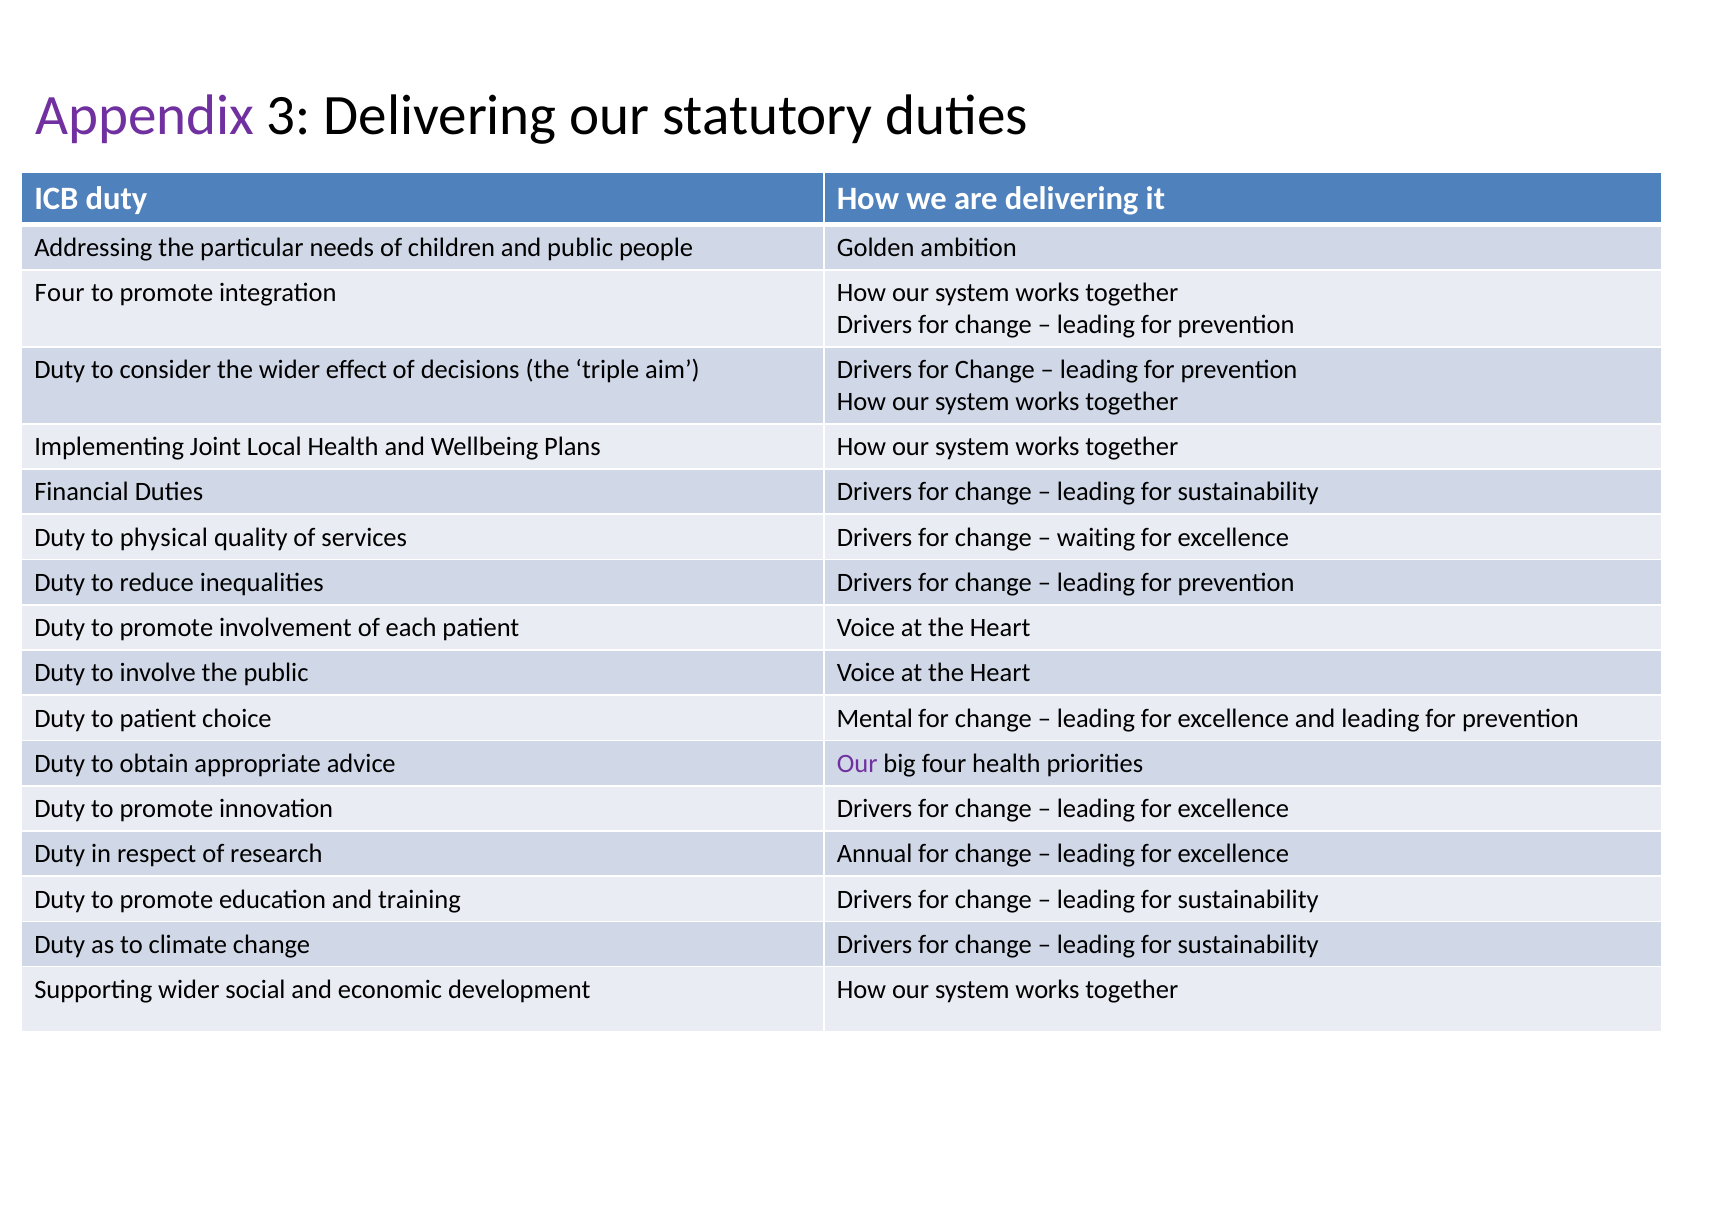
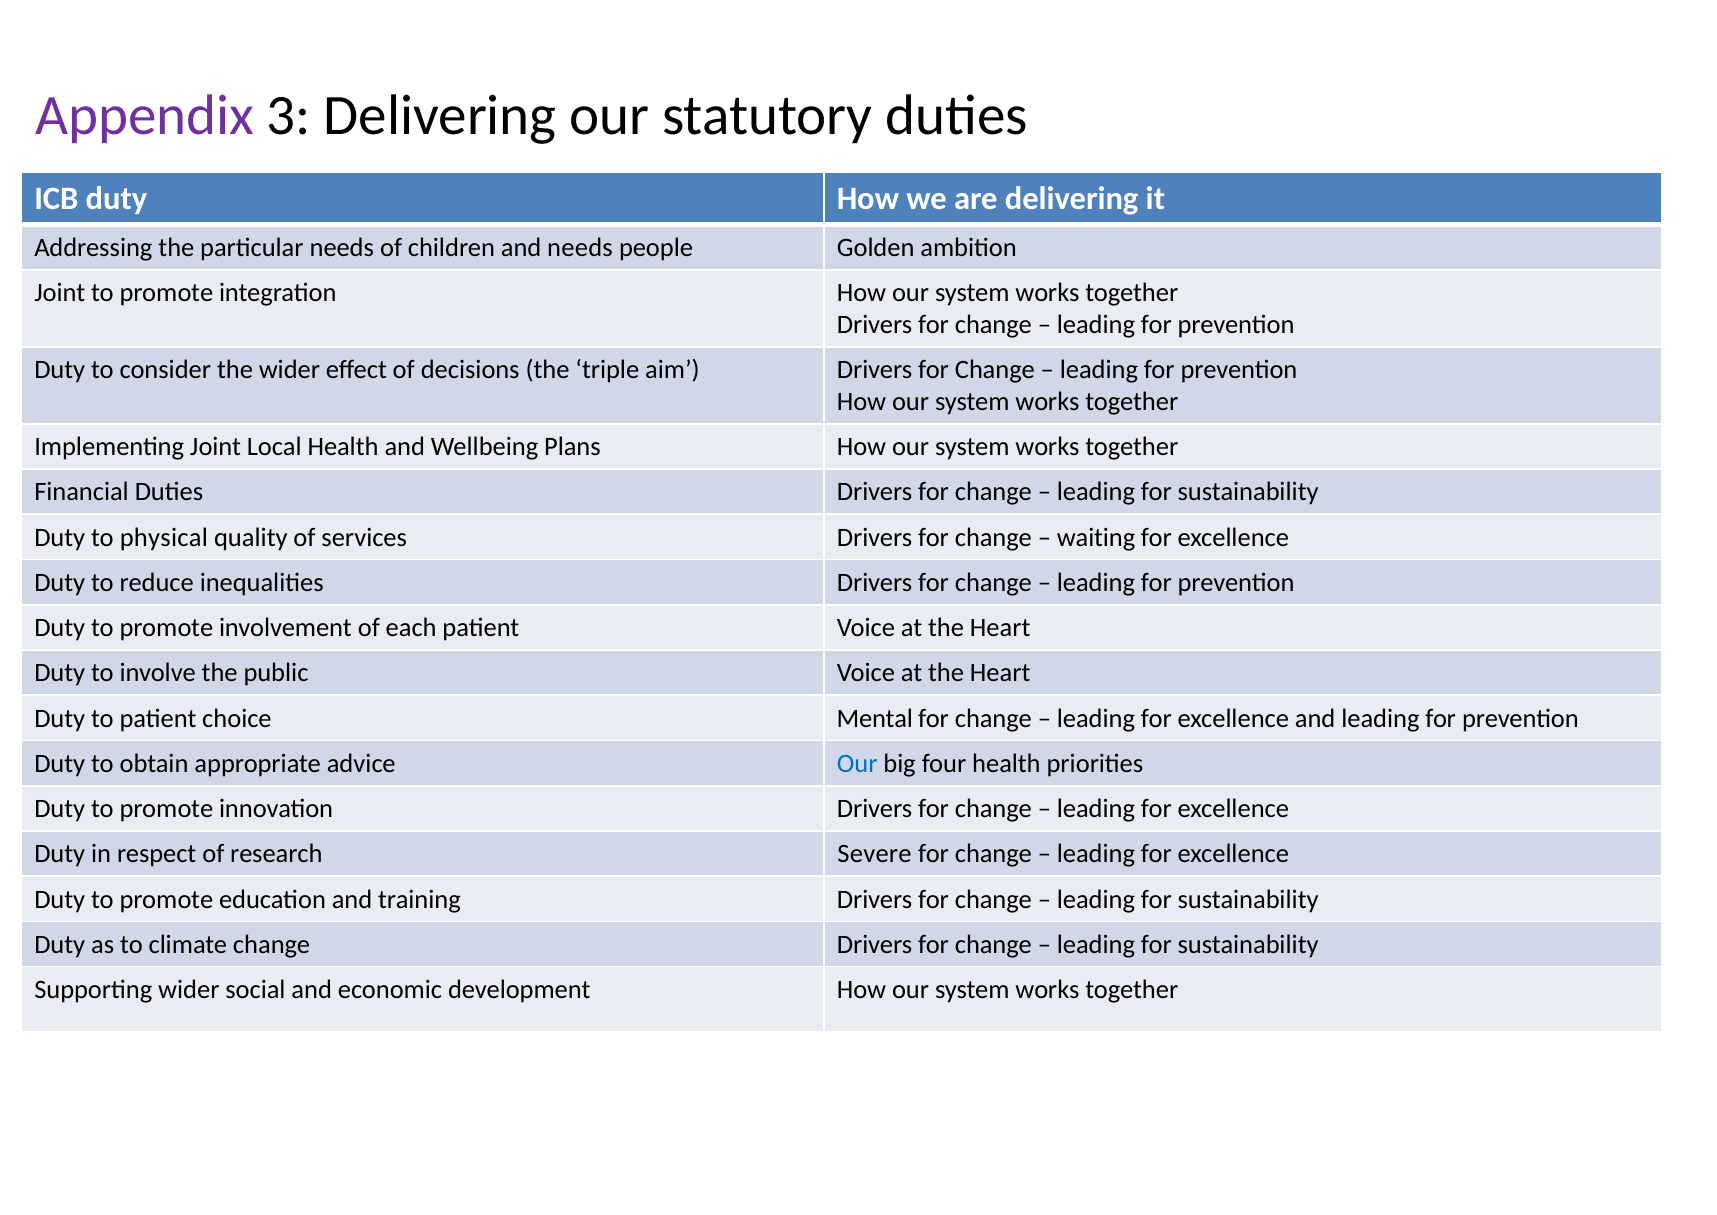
and public: public -> needs (580, 247)
Four: Four -> Joint (60, 293)
Our colour: purple -> blue (857, 763)
Annual: Annual -> Severe (875, 854)
